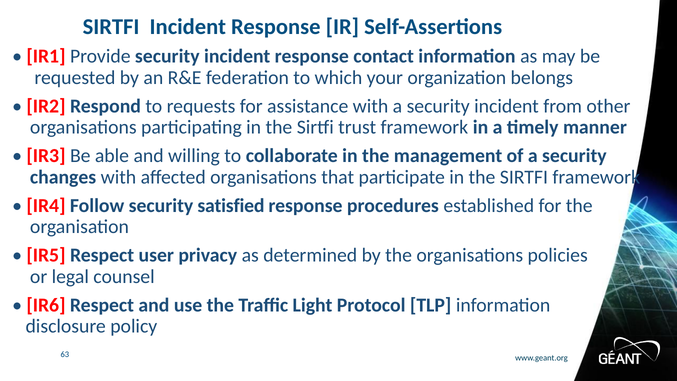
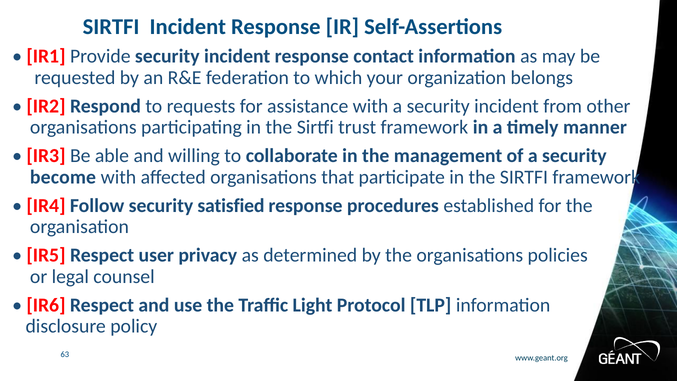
changes: changes -> become (63, 177)
